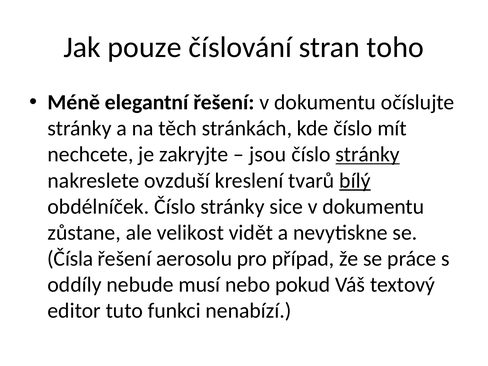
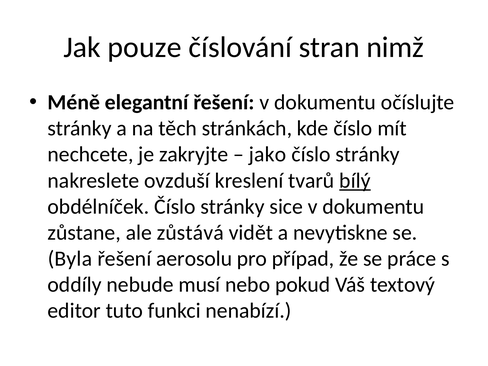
toho: toho -> nimž (395, 47)
jsou: jsou -> jako (268, 154)
stránky underline: present -> none (368, 154)
velikost: velikost -> zůstává (190, 233)
Čísla: Čísla -> Byla (70, 259)
